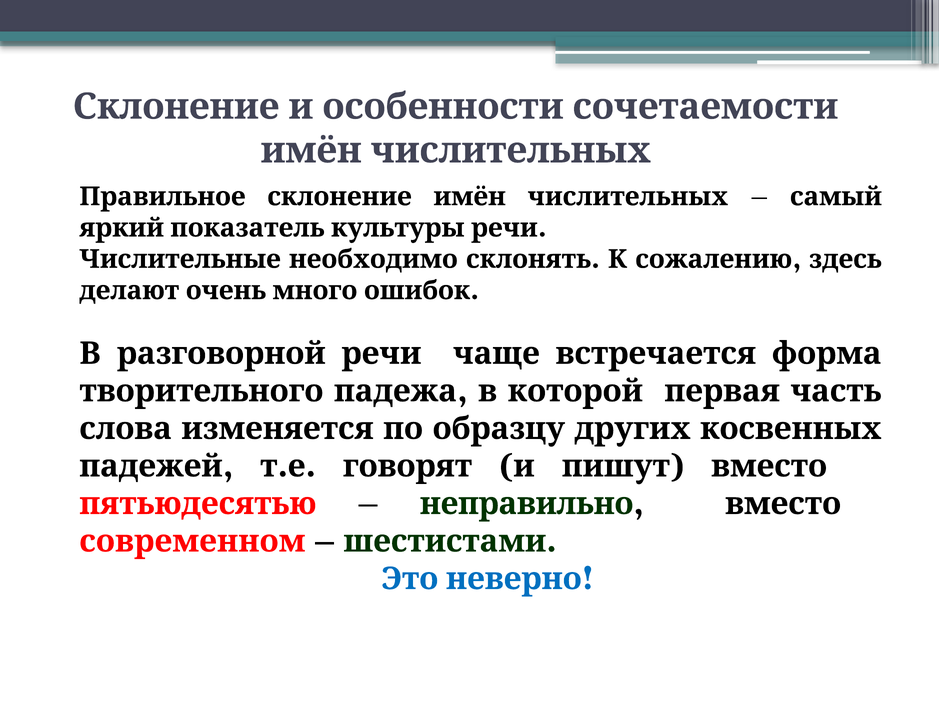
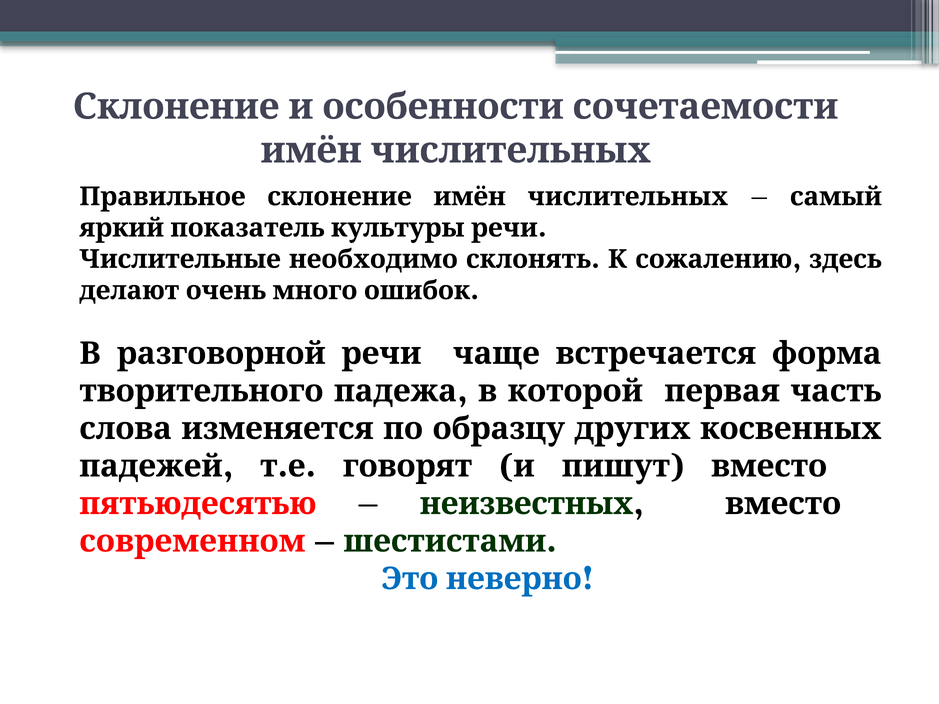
неправильно: неправильно -> неизвестных (527, 504)
